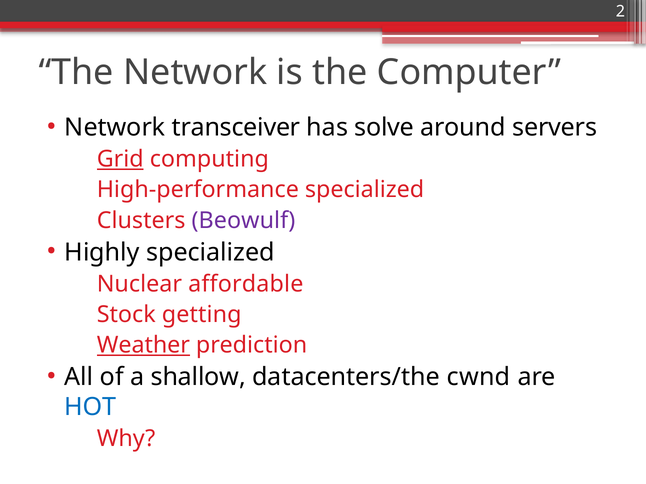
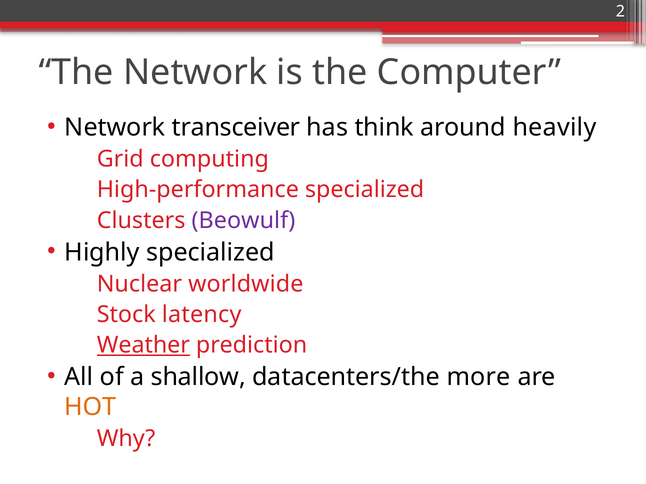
solve: solve -> think (384, 128)
servers: servers -> heavily (554, 128)
Grid underline: present -> none (120, 159)
affordable: affordable -> worldwide (246, 284)
getting: getting -> latency (202, 315)
cwnd: cwnd -> more (479, 377)
HOT colour: blue -> orange (90, 408)
